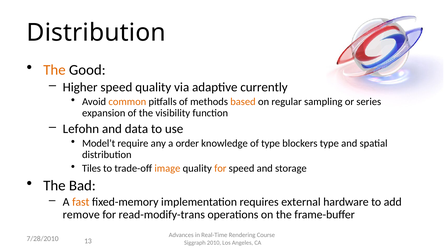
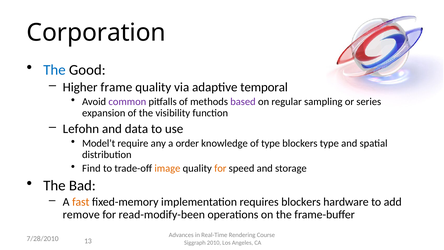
Distribution: Distribution -> Corporation (96, 33)
The colour: orange -> blue (54, 70)
Higher speed: speed -> frame (116, 87)
currently: currently -> temporal (264, 87)
common colour: orange -> purple (127, 102)
based colour: orange -> purple (243, 102)
Tiles: Tiles -> Find (91, 168)
requires external: external -> blockers (301, 202)
read-modify-trans: read-modify-trans -> read-modify-been (162, 214)
